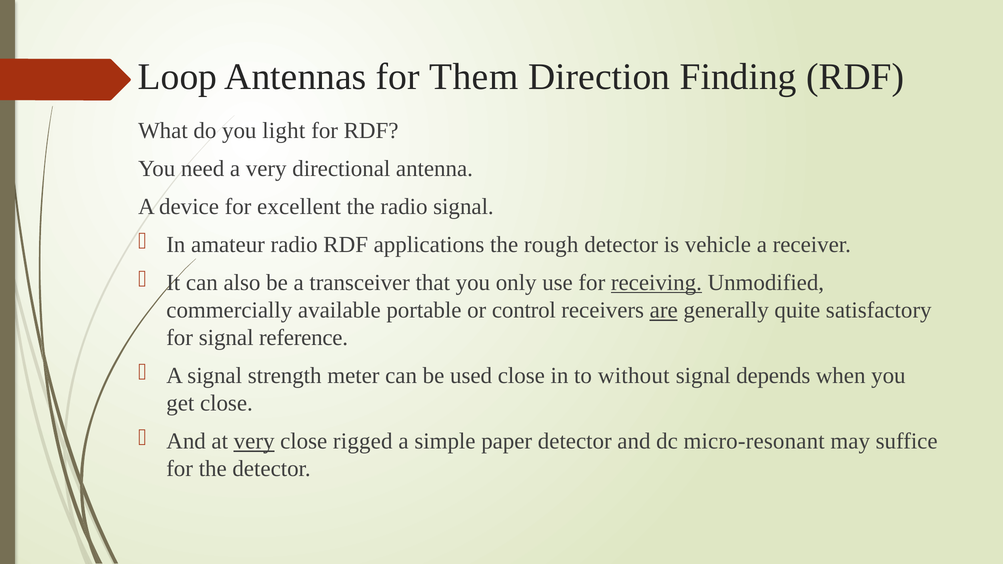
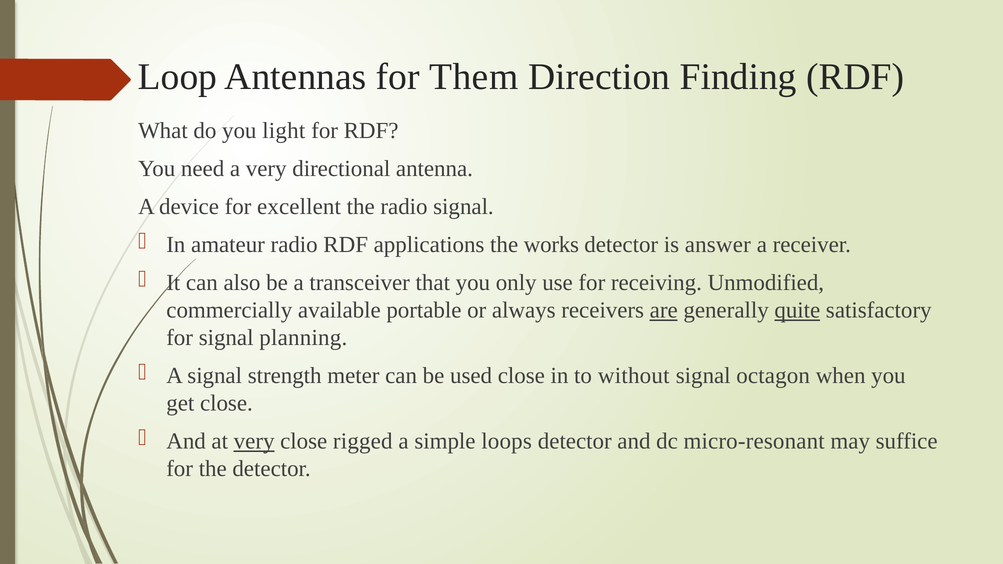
rough: rough -> works (551, 245)
vehicle: vehicle -> answer (718, 245)
receiving underline: present -> none (656, 283)
control: control -> always (524, 310)
quite underline: none -> present (797, 310)
reference: reference -> planning (303, 338)
depends: depends -> octagon (773, 376)
paper: paper -> loops (507, 441)
